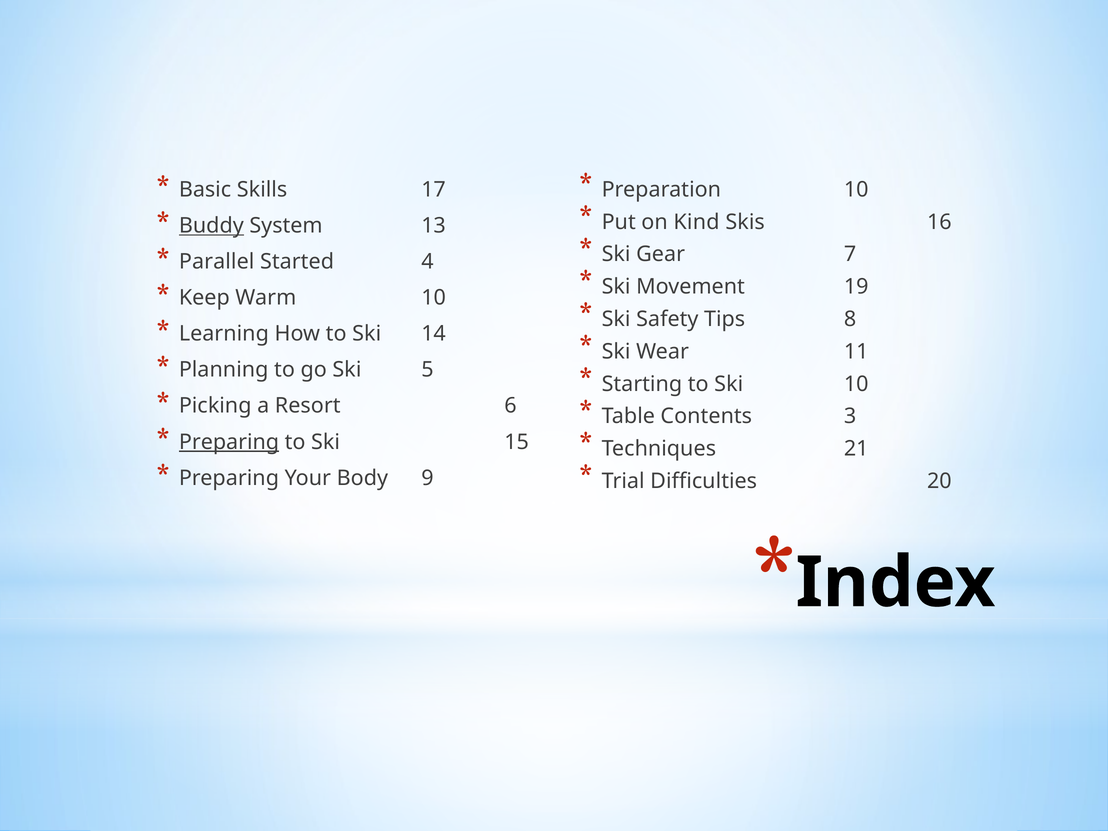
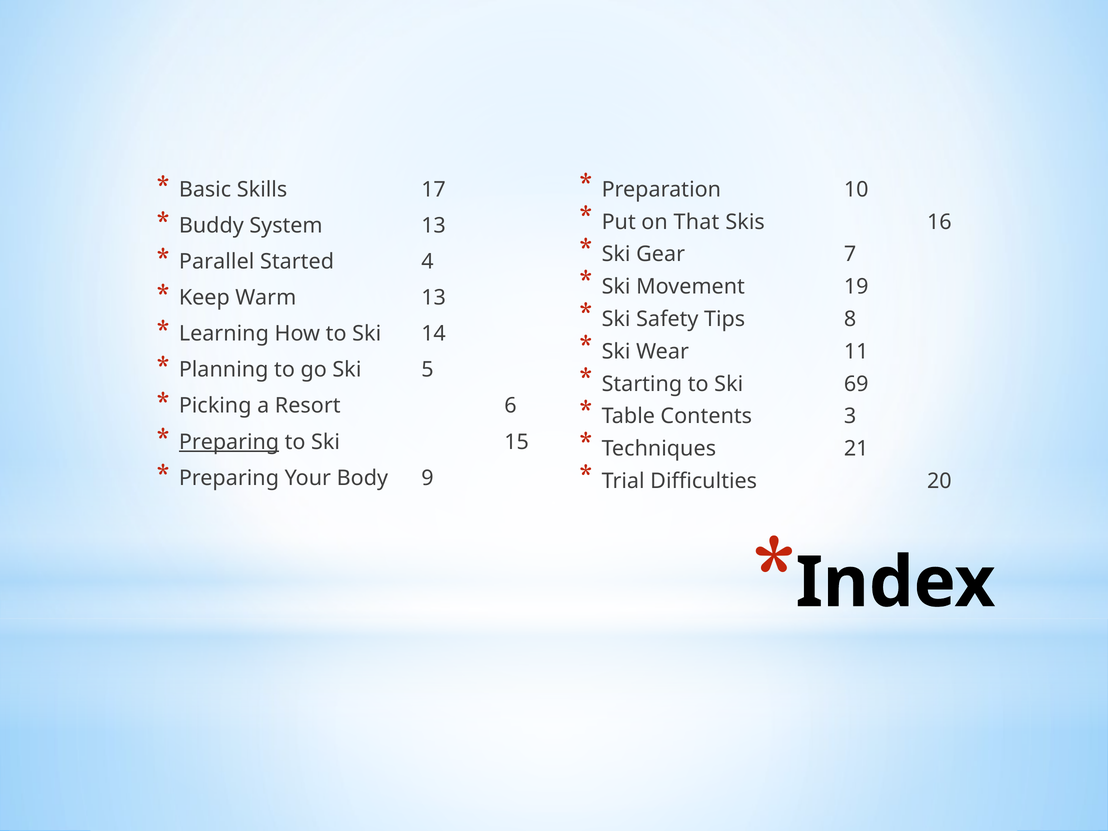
Kind: Kind -> That (696, 222)
Buddy underline: present -> none (211, 226)
Warm 10: 10 -> 13 (434, 298)
Ski 10: 10 -> 69 (856, 384)
